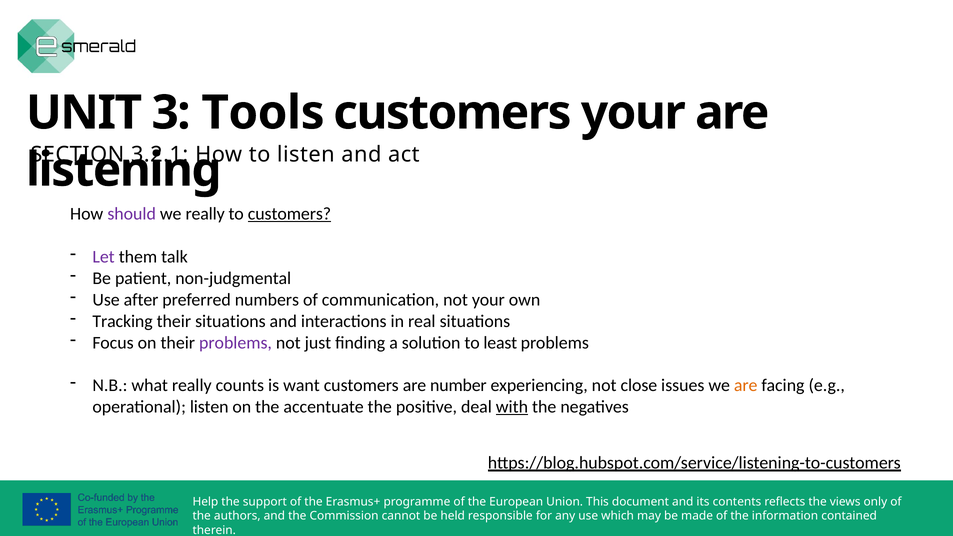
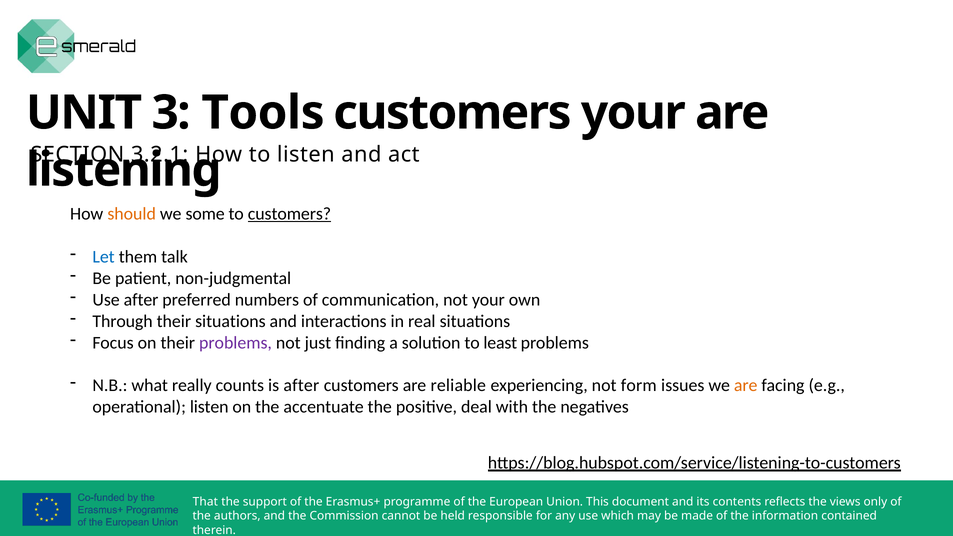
should colour: purple -> orange (132, 214)
we really: really -> some (205, 214)
Let colour: purple -> blue (104, 257)
Tracking: Tracking -> Through (123, 321)
is want: want -> after (301, 386)
number: number -> reliable (458, 386)
close: close -> form (639, 386)
with underline: present -> none (512, 407)
Help: Help -> That (205, 502)
